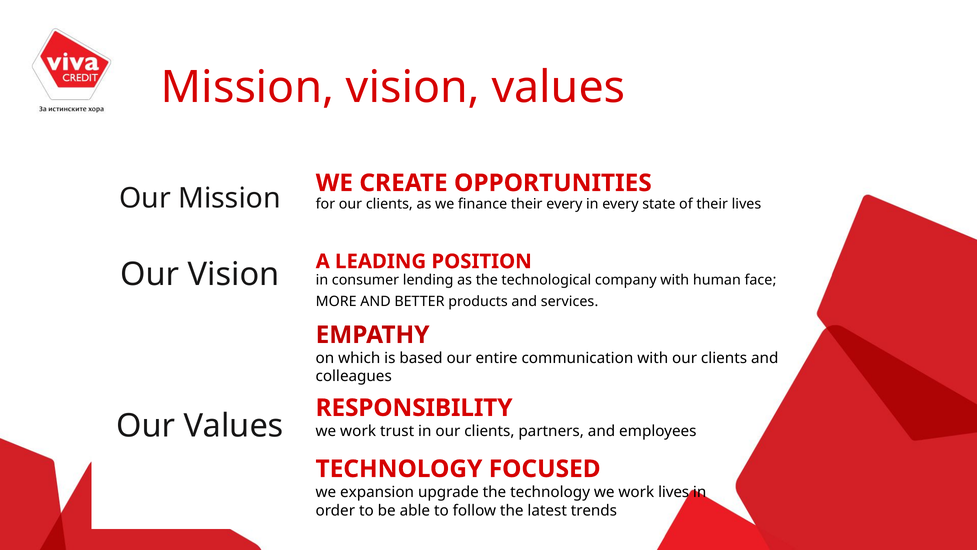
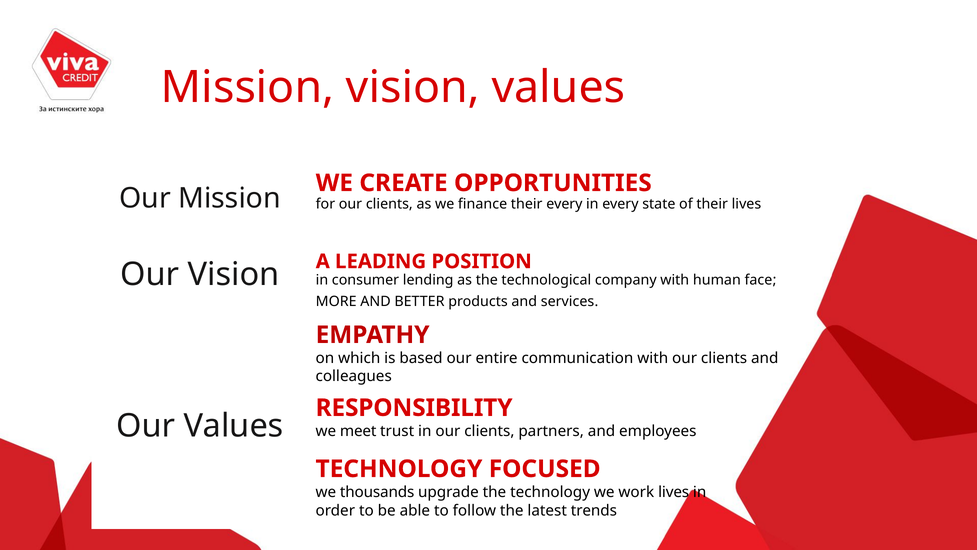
work: work -> meet (358, 431)
expansion: expansion -> thousands (377, 492)
